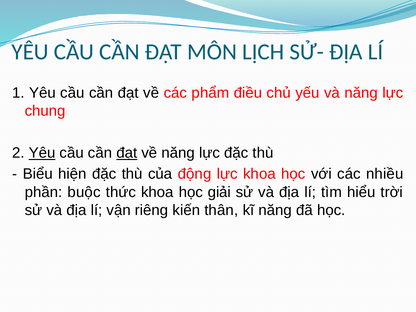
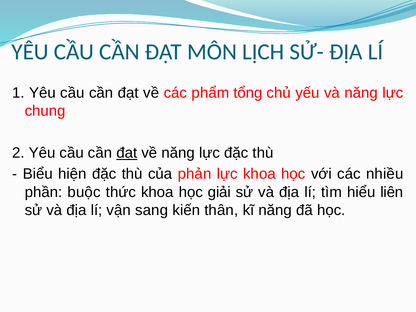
điều: điều -> tổng (248, 93)
Yêu underline: present -> none (42, 153)
động: động -> phản (195, 174)
trời: trời -> liên (392, 192)
riêng: riêng -> sang (152, 210)
